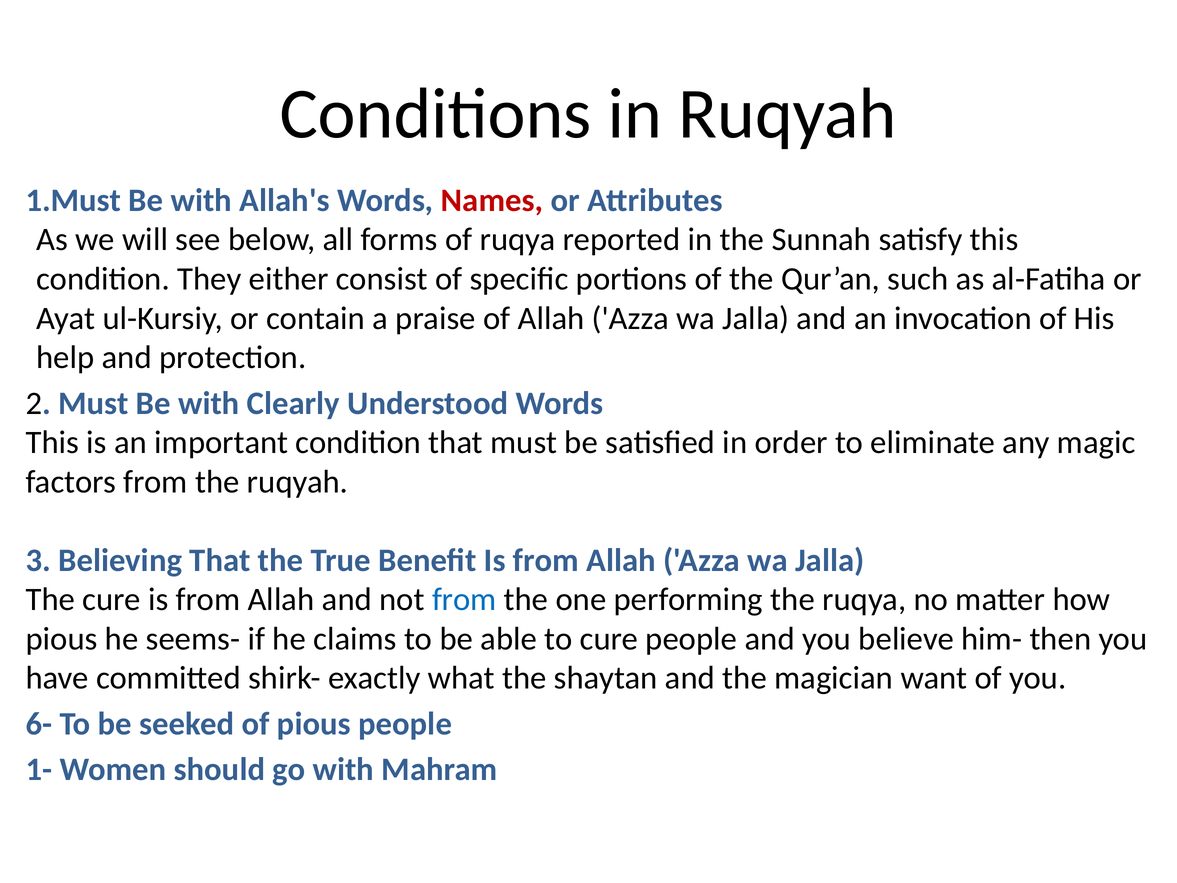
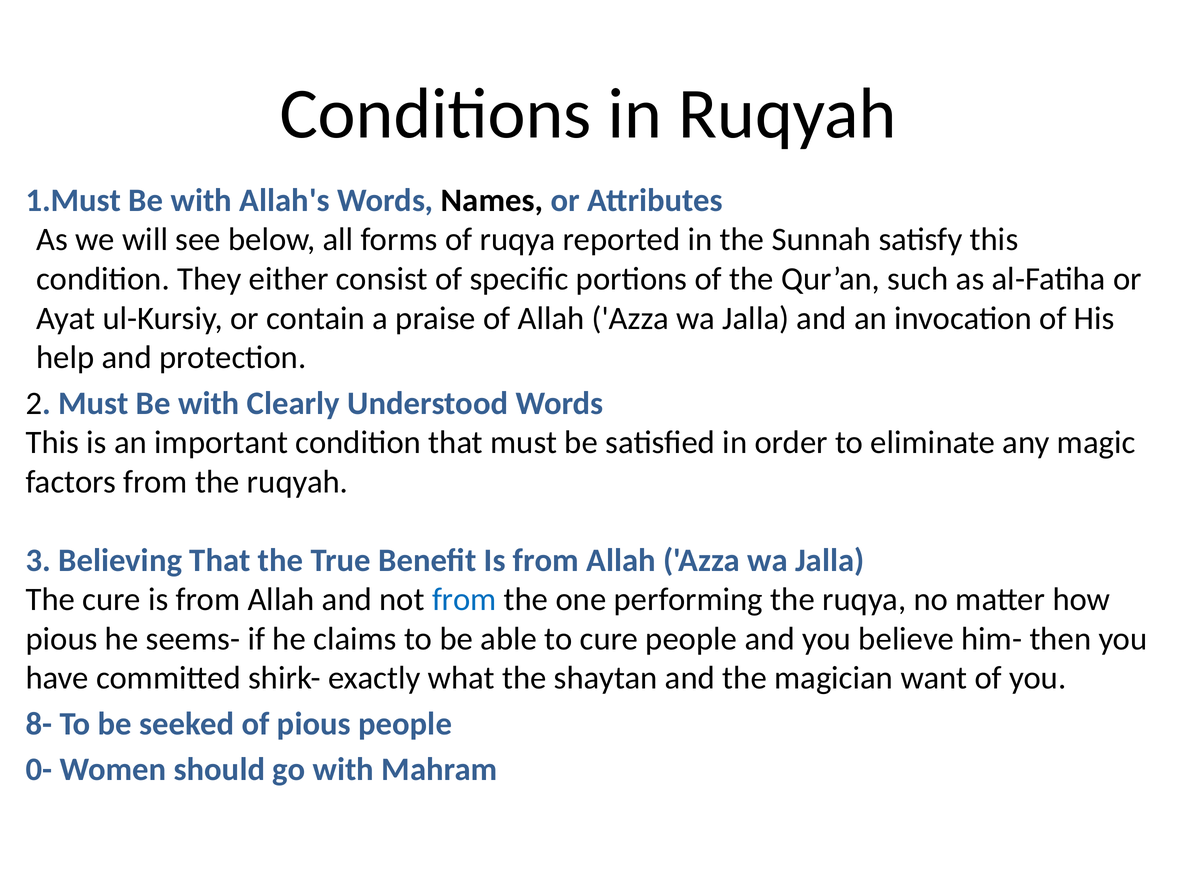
Names colour: red -> black (492, 200)
6-: 6- -> 8- (39, 724)
1-: 1- -> 0- (39, 769)
